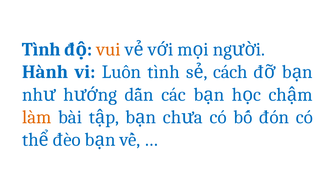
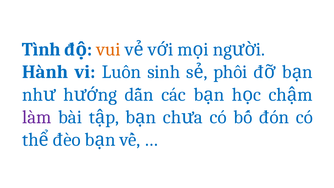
Luôn tình: tình -> sinh (164, 72)
cách: cách -> phôi (230, 72)
làm colour: orange -> purple (37, 117)
